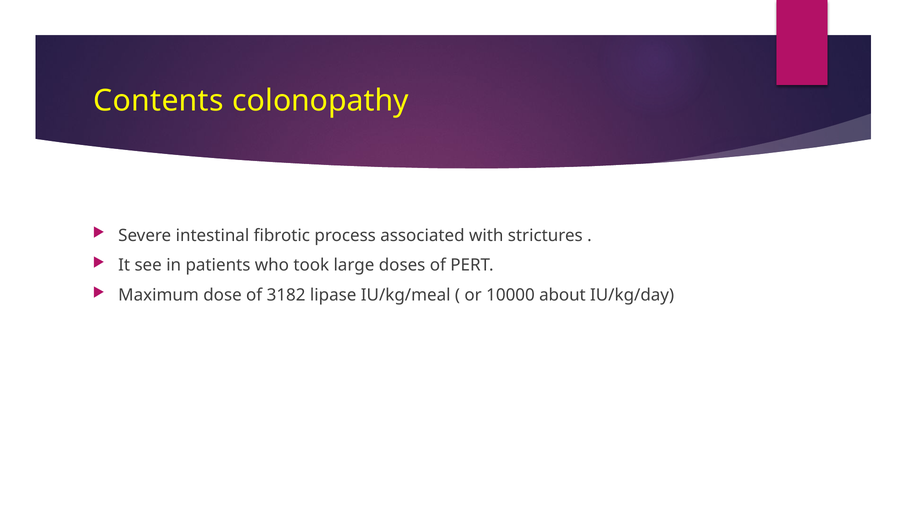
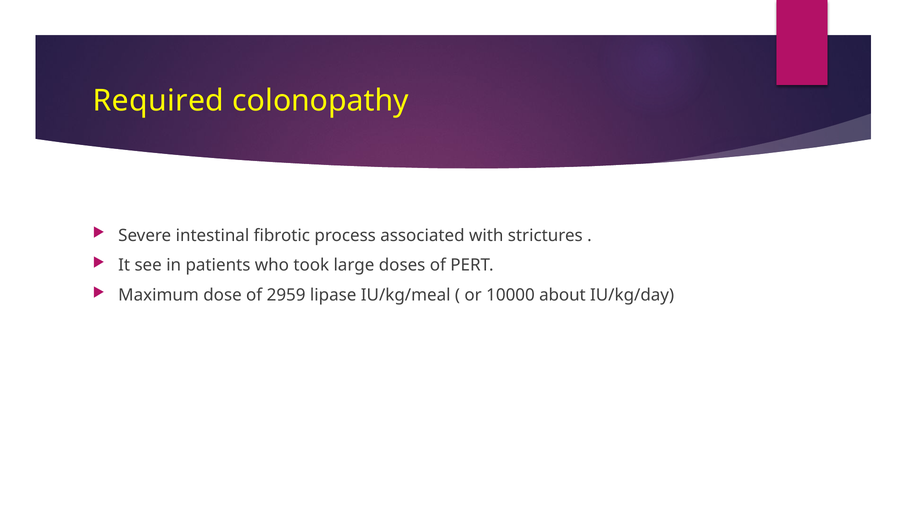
Contents: Contents -> Required (158, 101)
3182: 3182 -> 2959 (286, 295)
